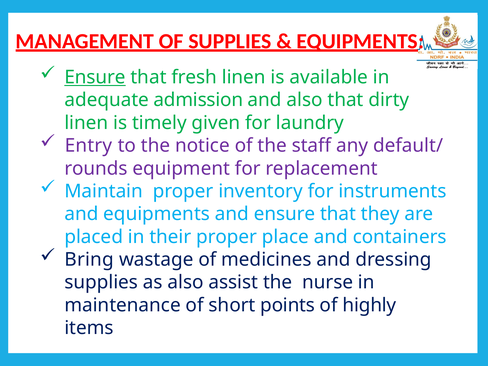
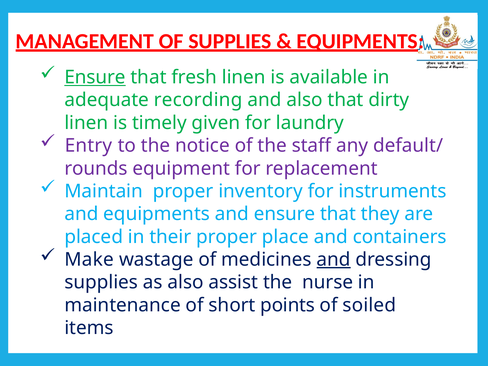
admission: admission -> recording (198, 100)
Bring: Bring -> Make (89, 260)
and underline: none -> present (334, 260)
highly: highly -> soiled (369, 305)
